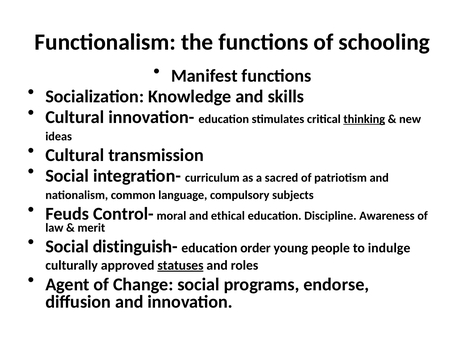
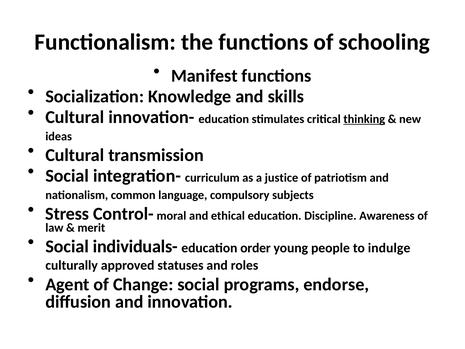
sacred: sacred -> justice (282, 178)
Feuds: Feuds -> Stress (67, 214)
distinguish-: distinguish- -> individuals- (135, 246)
statuses underline: present -> none (180, 265)
